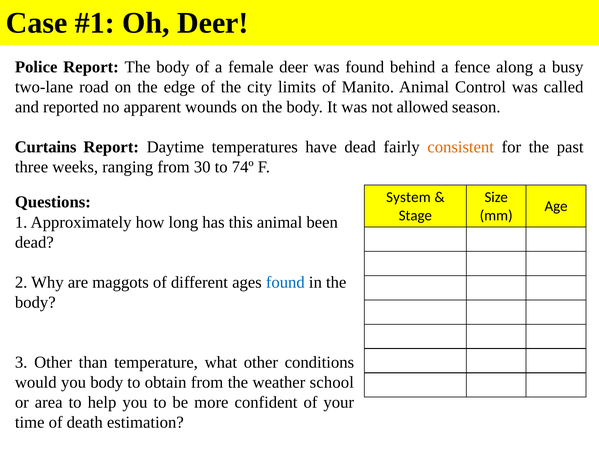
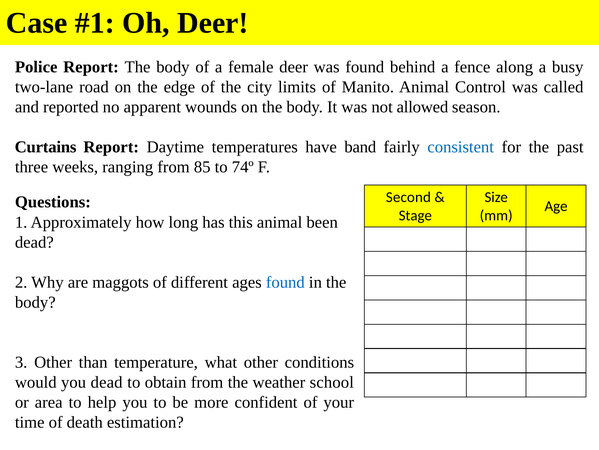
have dead: dead -> band (360, 147)
consistent colour: orange -> blue (461, 147)
30: 30 -> 85 (202, 167)
System: System -> Second (408, 197)
you body: body -> dead (107, 382)
